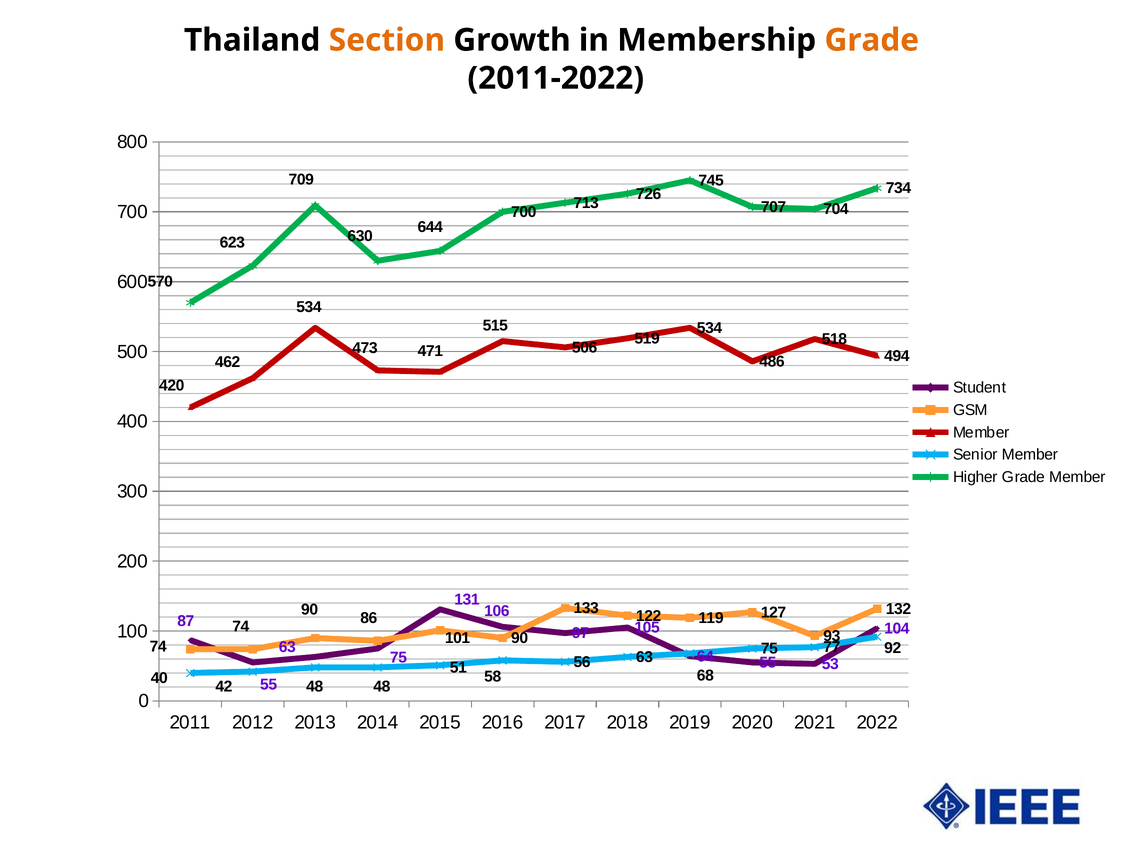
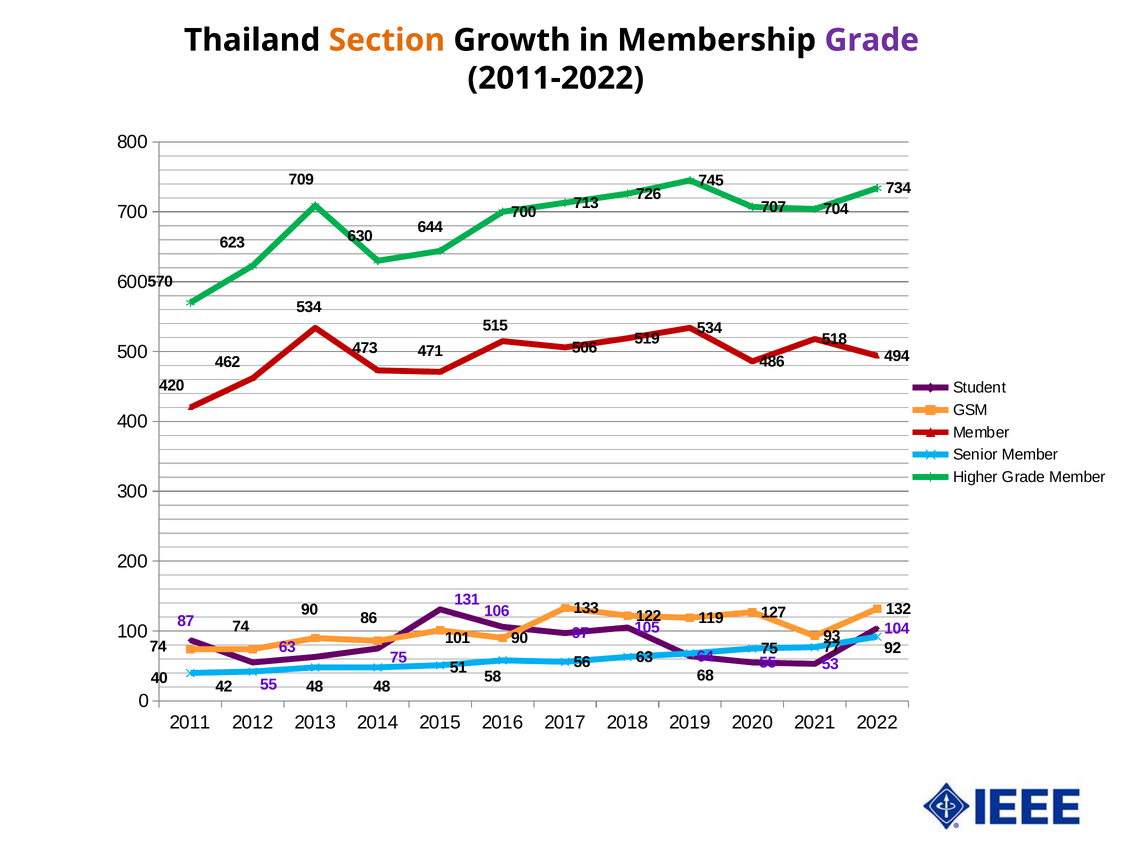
Grade colour: orange -> purple (872, 40)
